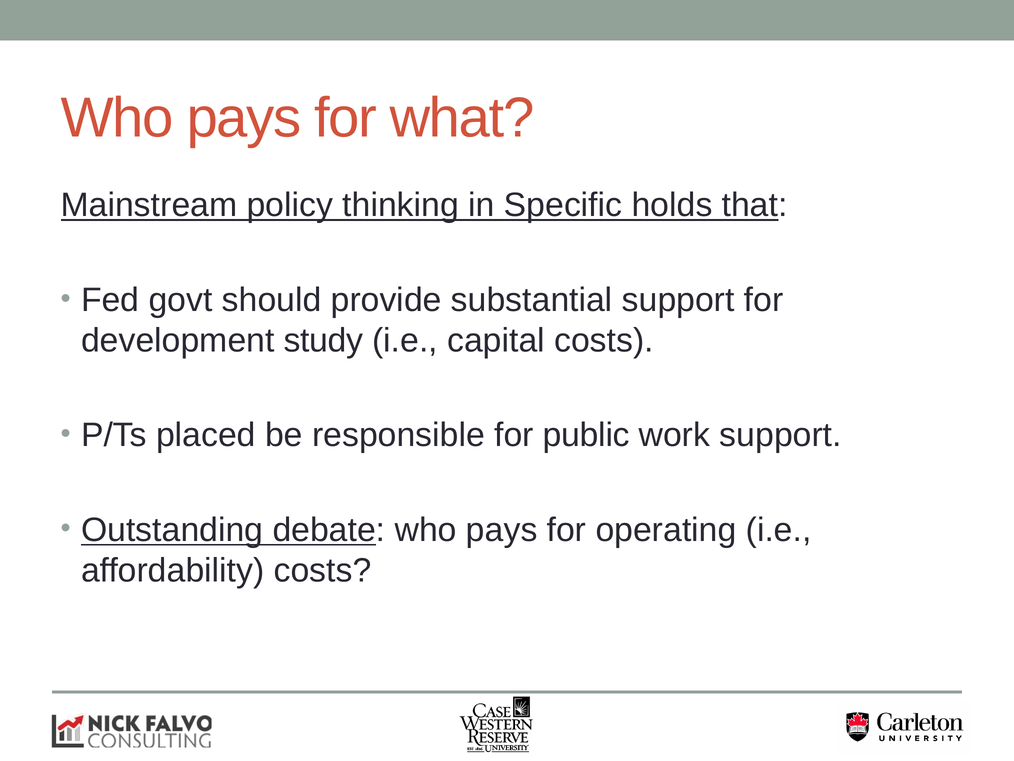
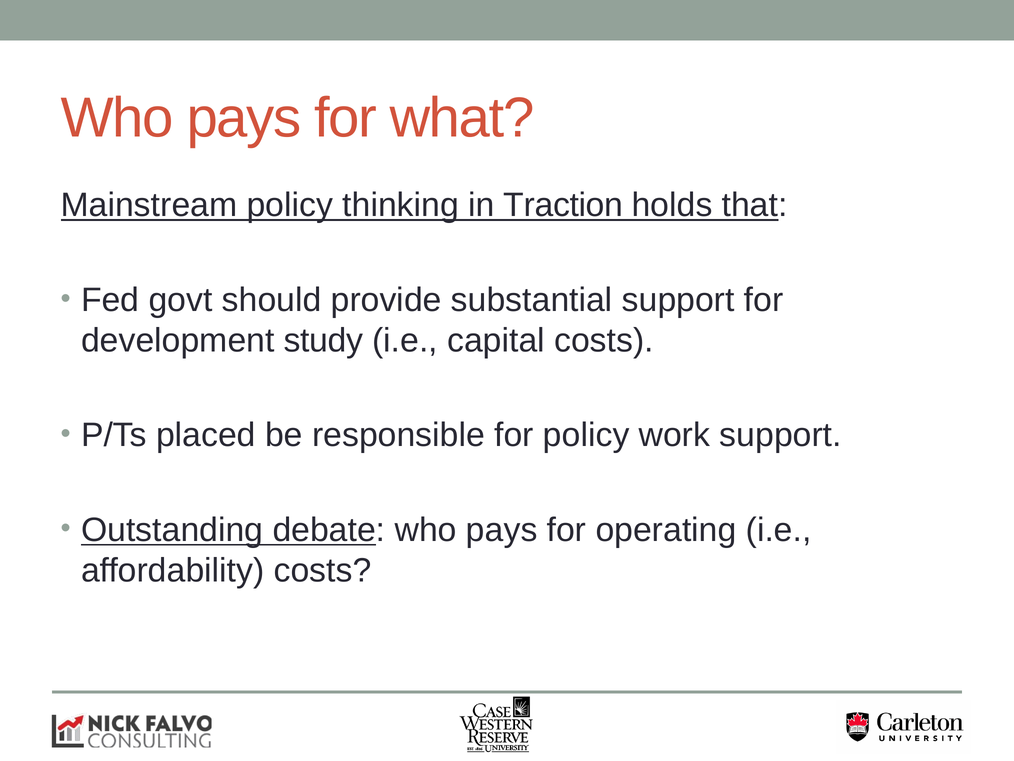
Specific: Specific -> Traction (563, 205)
for public: public -> policy (586, 435)
